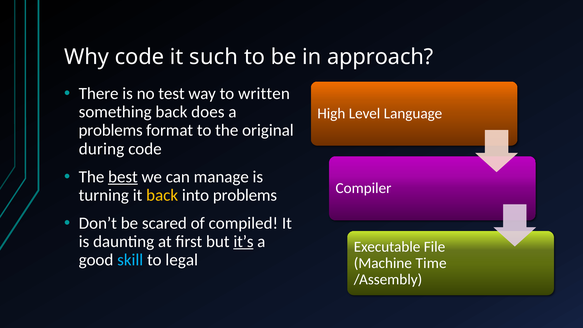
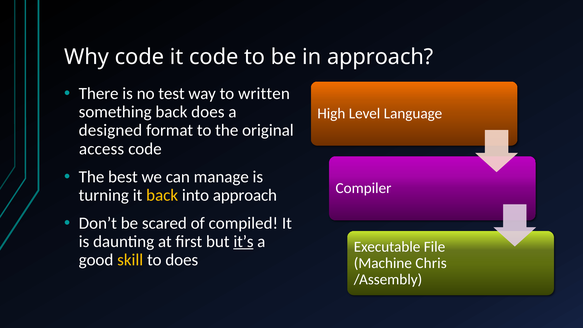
it such: such -> code (214, 57)
problems: problems -> designed (110, 130)
during: during -> access (102, 149)
best underline: present -> none (123, 177)
into problems: problems -> approach (245, 195)
skill colour: light blue -> yellow (130, 260)
to legal: legal -> does (182, 260)
Time: Time -> Chris (431, 263)
